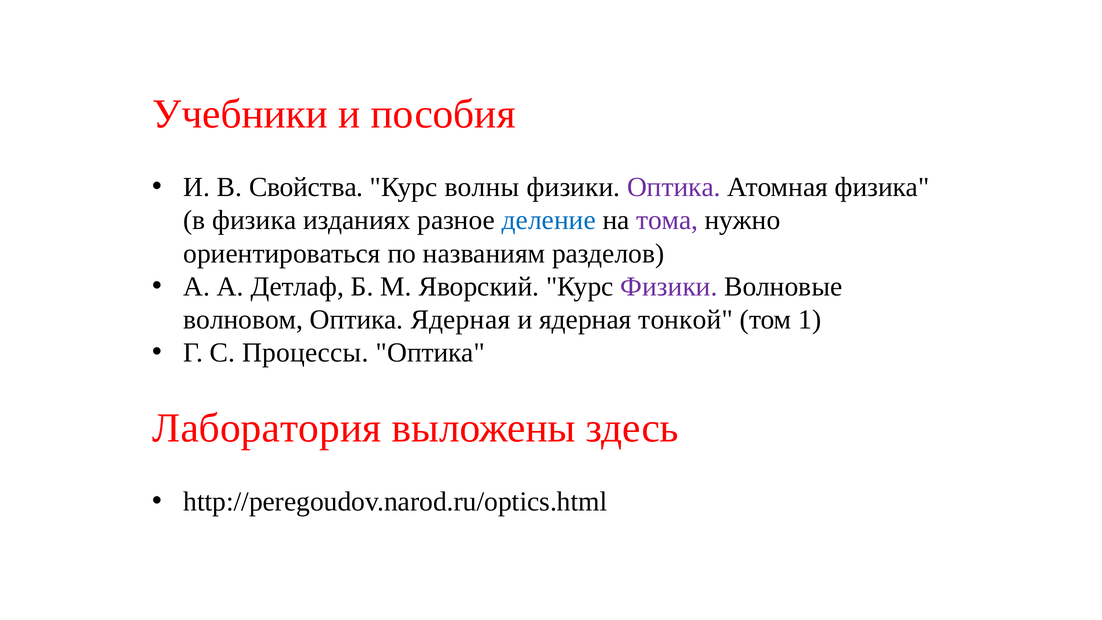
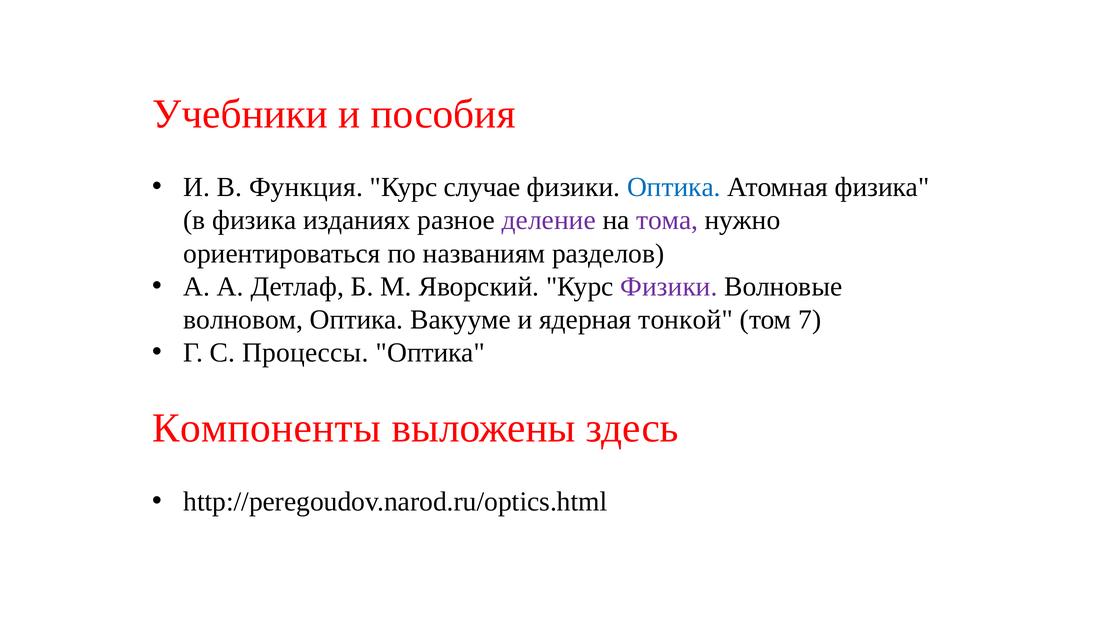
Свойства: Свойства -> Функция (306, 187)
волны: волны -> случае (482, 187)
Оптика colour: purple -> blue (674, 187)
деление colour: blue -> purple (549, 220)
Оптика Ядерная: Ядерная -> Вакууме (461, 320)
1: 1 -> 7 (810, 320)
Лаборатория: Лаборатория -> Компоненты (267, 428)
